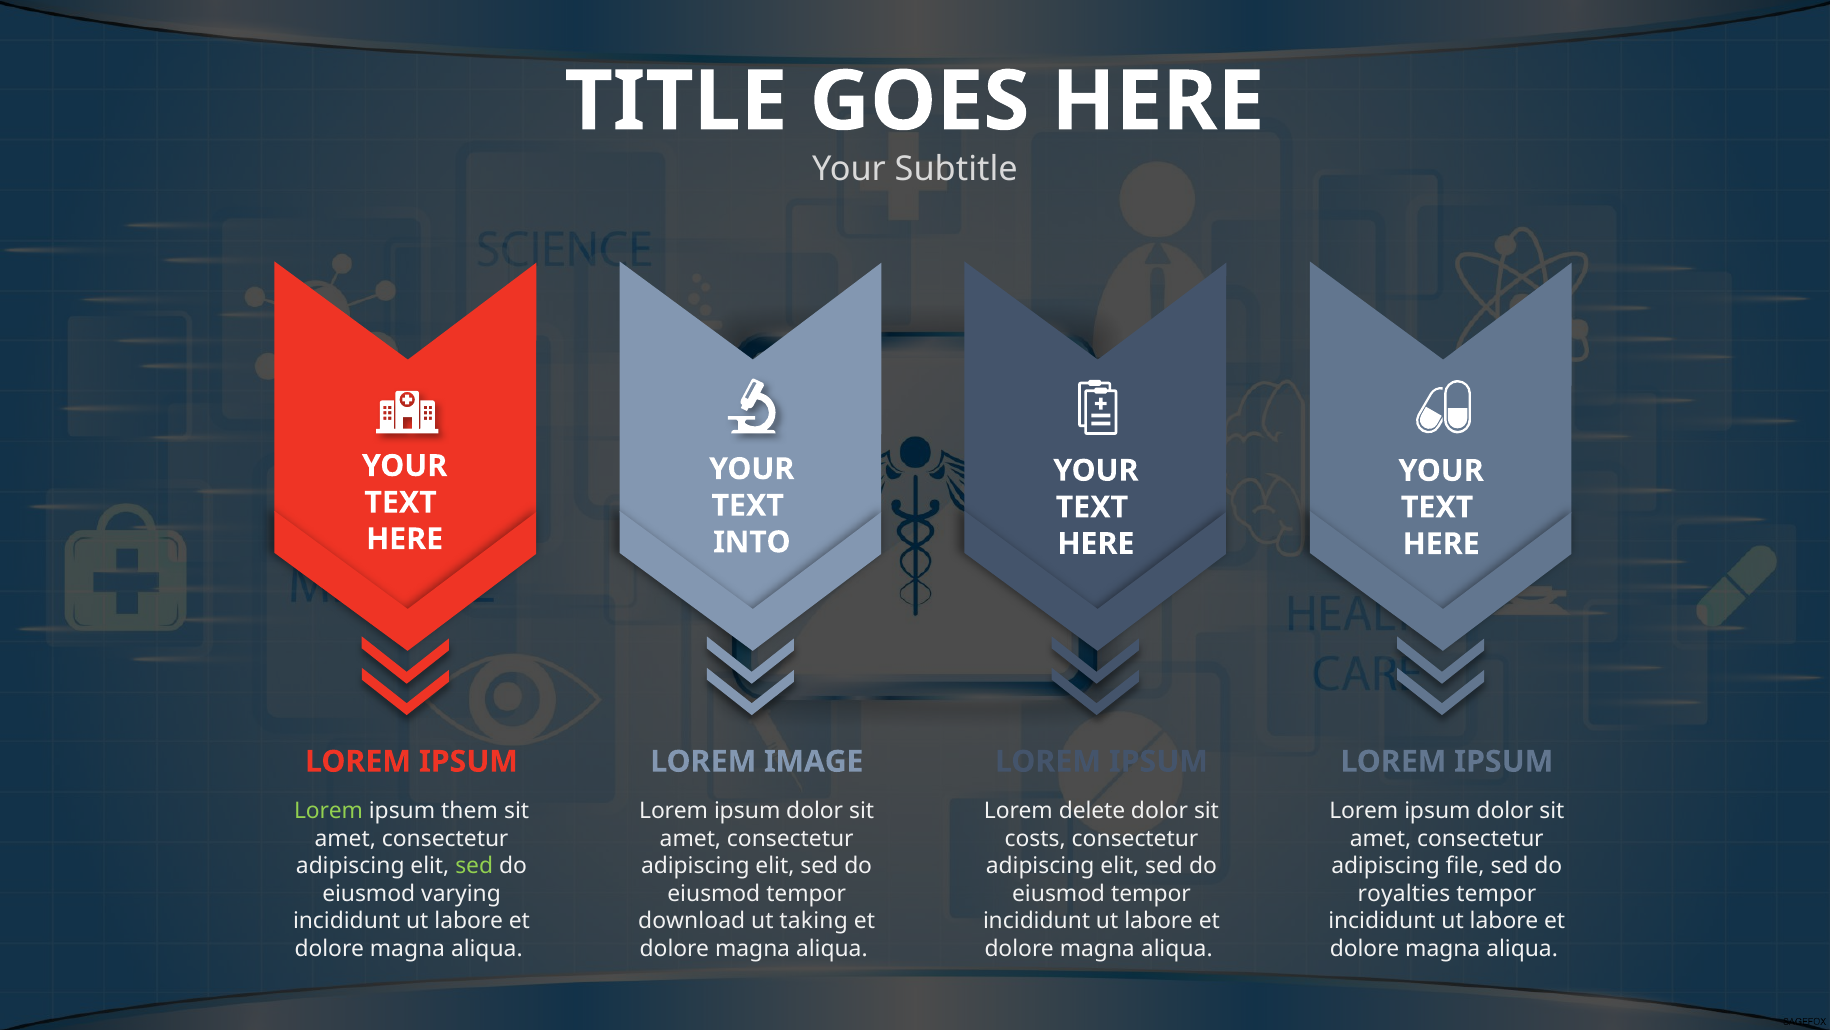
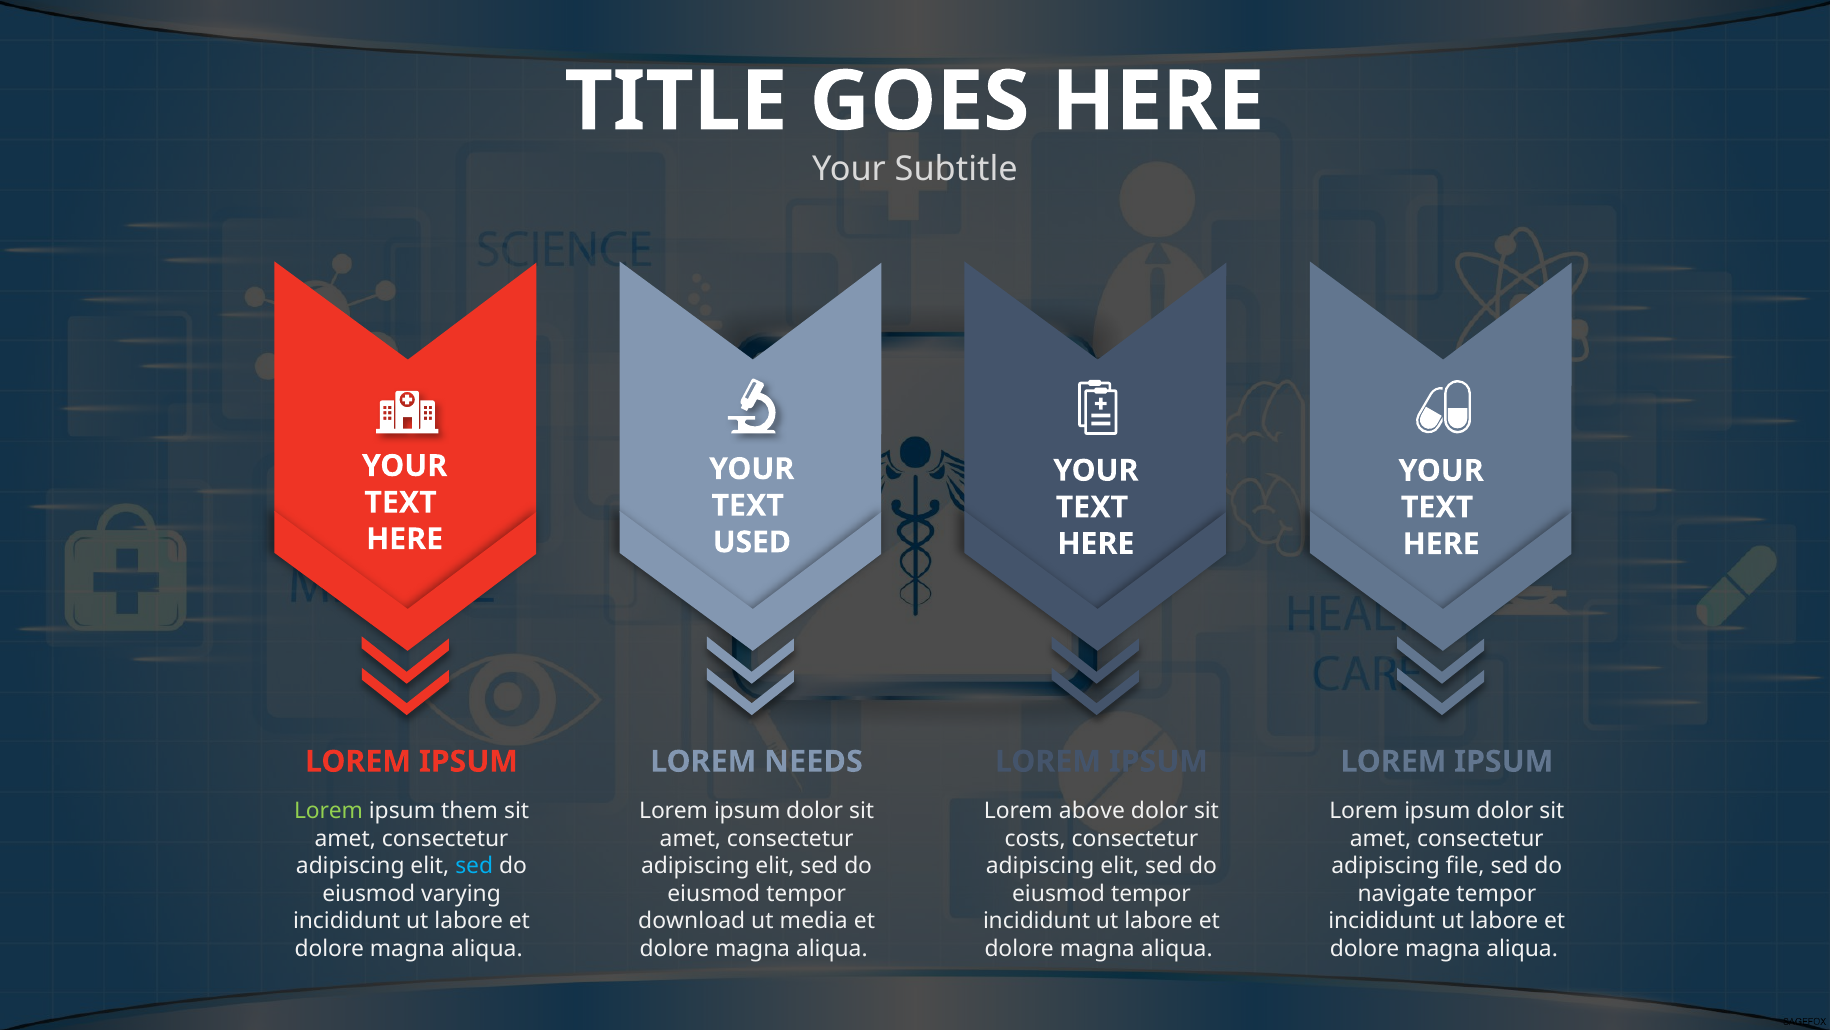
INTO: INTO -> USED (752, 542)
IMAGE: IMAGE -> NEEDS (813, 761)
delete: delete -> above (1092, 811)
sed colour: light green -> light blue (474, 866)
royalties: royalties -> navigate (1404, 893)
taking: taking -> media (814, 921)
